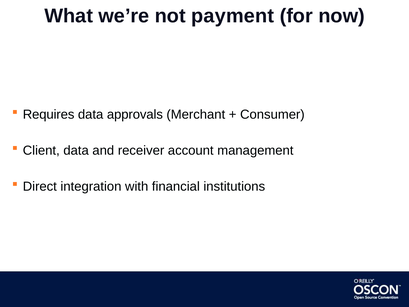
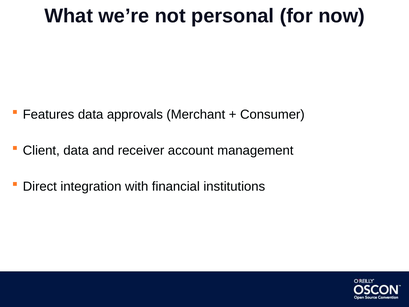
payment: payment -> personal (233, 16)
Requires: Requires -> Features (49, 114)
